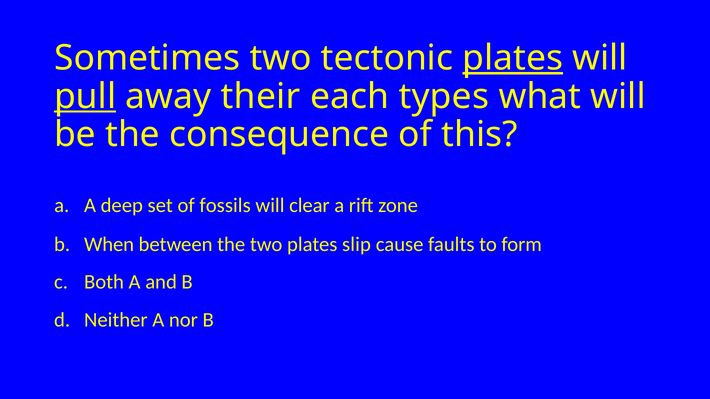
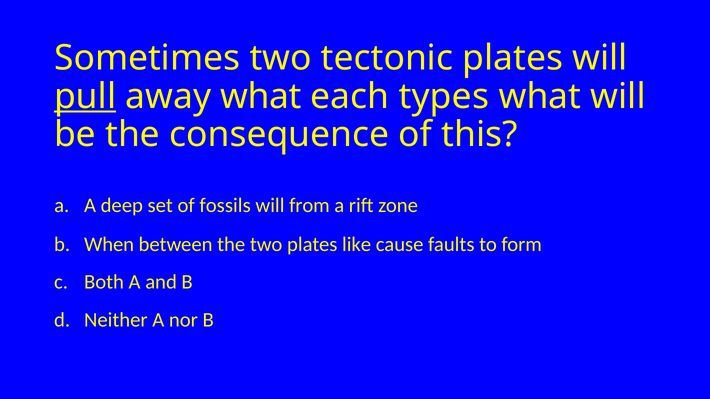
plates underline: present -> none (513, 58)
away their: their -> what (261, 96)
clear: clear -> from (309, 205)
slip: slip -> like (357, 245)
